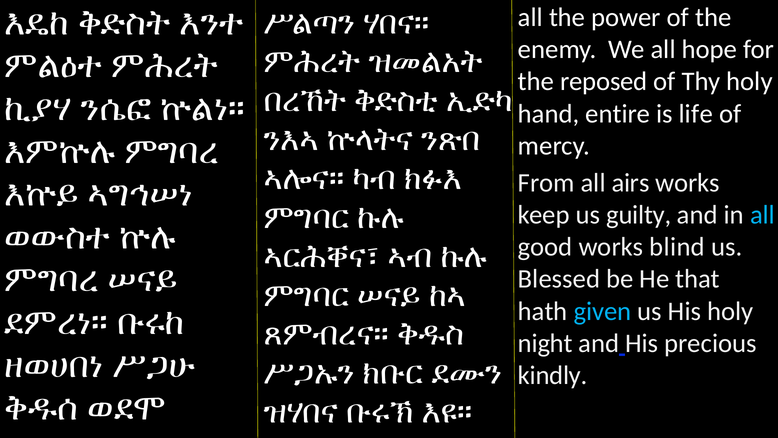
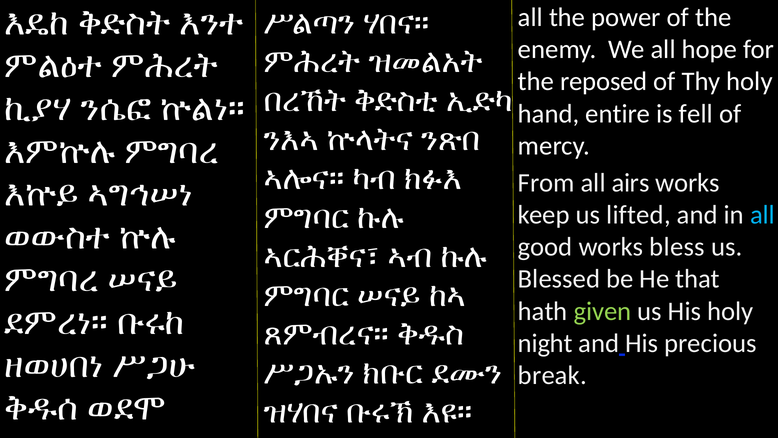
life: life -> fell (696, 114)
guilty: guilty -> lifted (639, 215)
blind: blind -> bless (677, 247)
given colour: light blue -> light green (602, 311)
kindly: kindly -> break (552, 375)
